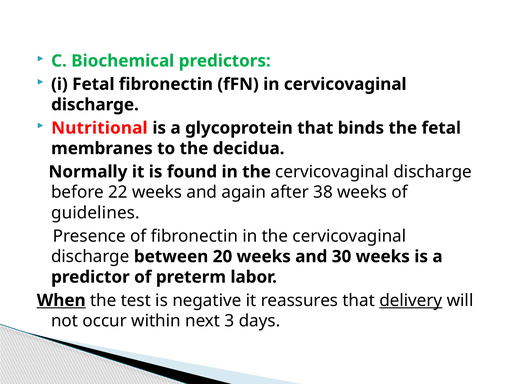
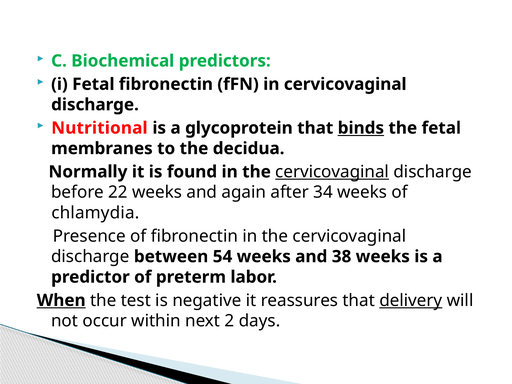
binds underline: none -> present (361, 128)
cervicovaginal underline: none -> present (332, 172)
38: 38 -> 34 (323, 192)
guidelines: guidelines -> chlamydia (95, 213)
20: 20 -> 54 (222, 257)
30: 30 -> 38 (342, 257)
3: 3 -> 2 (229, 321)
